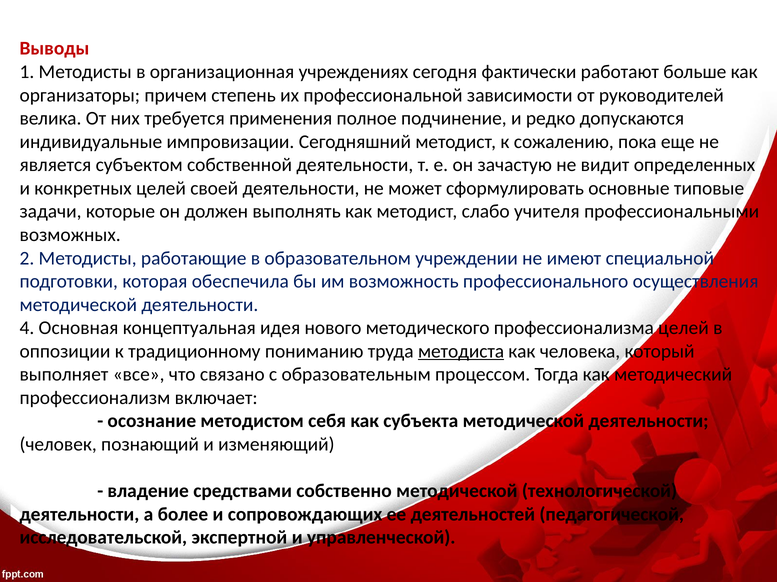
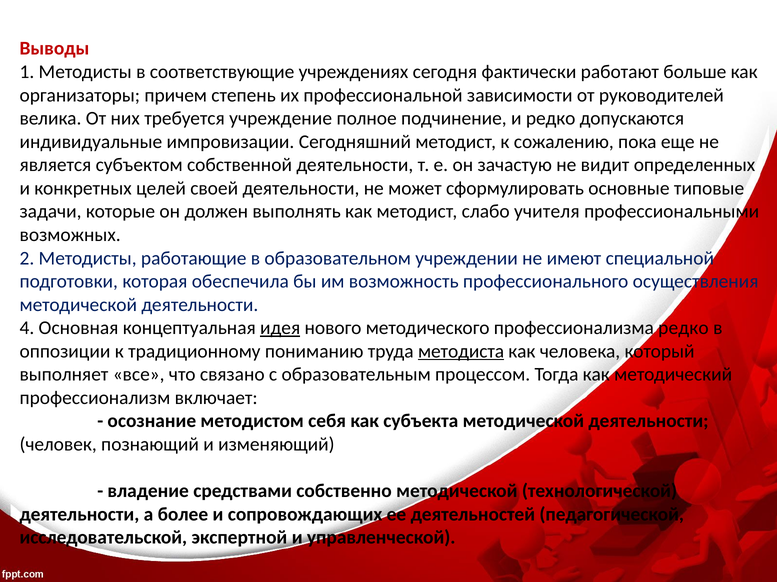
организационная: организационная -> соответствующие (222, 72)
применения: применения -> учреждение (281, 119)
идея underline: none -> present (280, 328)
профессионализма целей: целей -> редко (683, 328)
